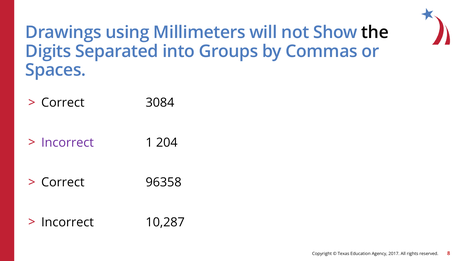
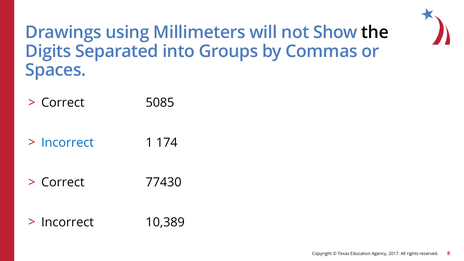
3084: 3084 -> 5085 (160, 103)
Incorrect colour: purple -> blue (68, 143)
204: 204 -> 174 (167, 143)
96358: 96358 -> 77430 (164, 182)
10,287: 10,287 -> 10,389 (165, 222)
